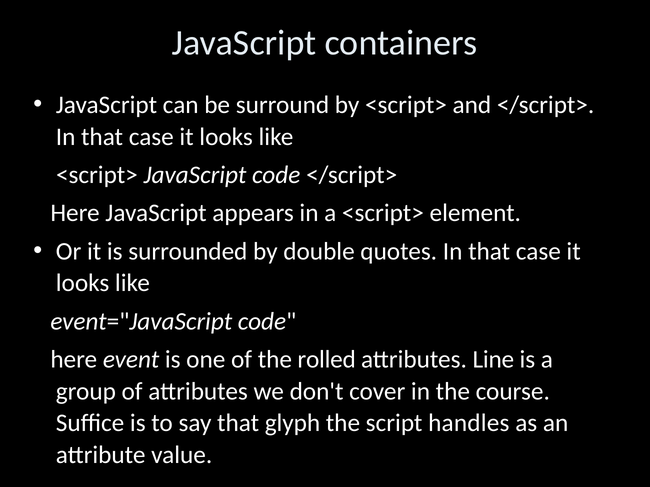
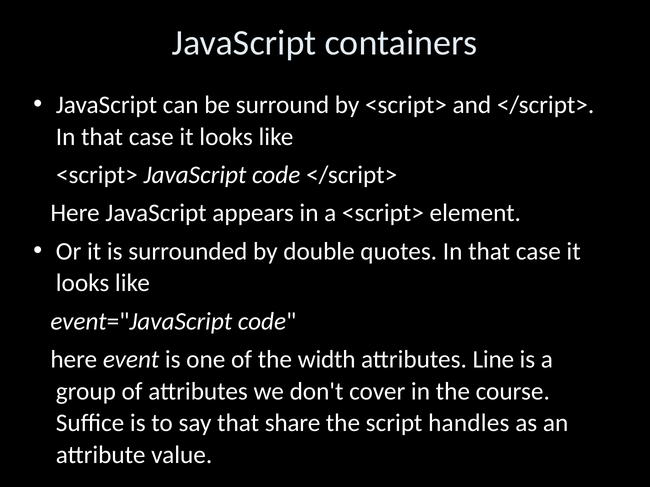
rolled: rolled -> width (327, 360)
glyph: glyph -> share (293, 423)
